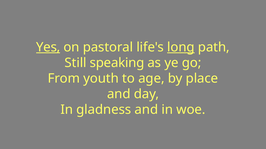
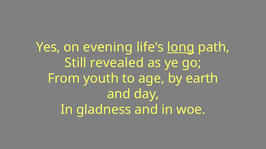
Yes underline: present -> none (48, 47)
pastoral: pastoral -> evening (108, 47)
speaking: speaking -> revealed (117, 63)
place: place -> earth (202, 79)
